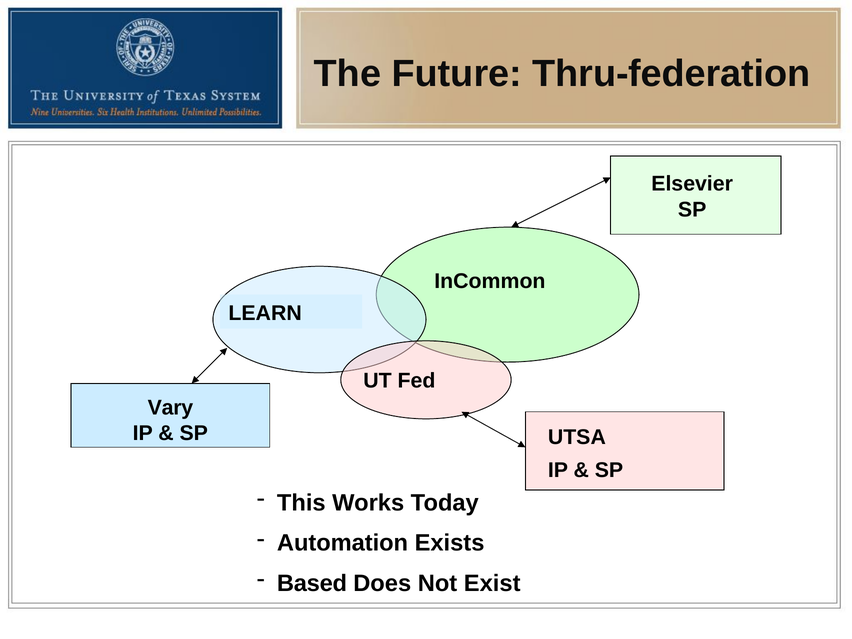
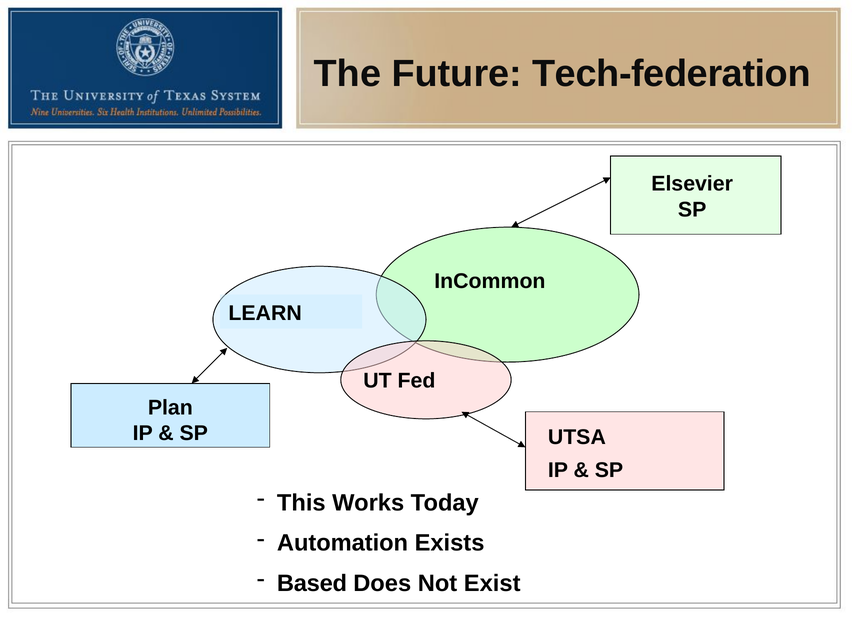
Thru-federation: Thru-federation -> Tech-federation (671, 74)
Vary: Vary -> Plan (170, 408)
